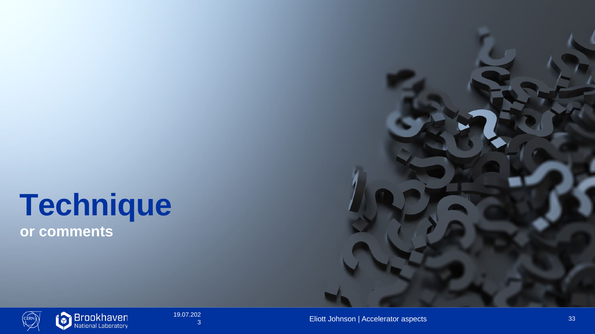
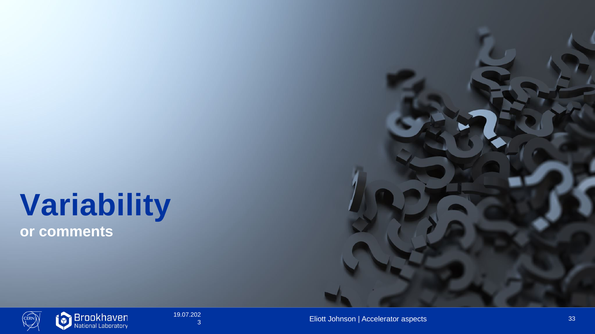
Technique: Technique -> Variability (95, 206)
